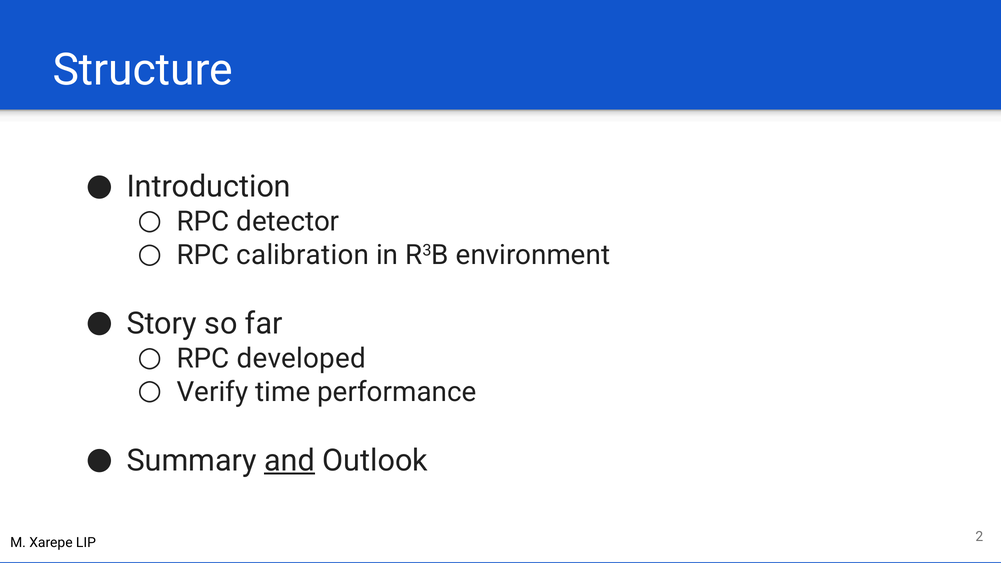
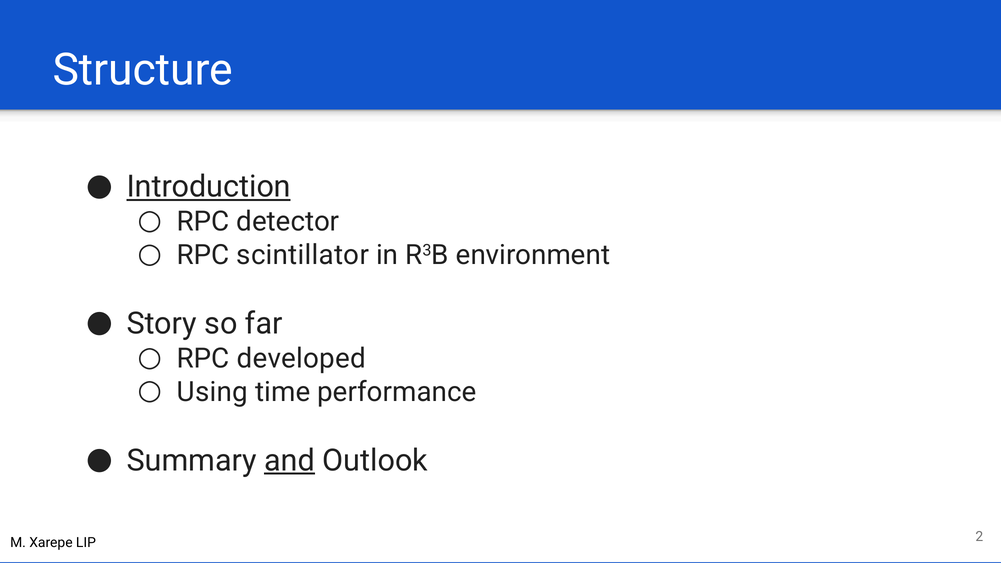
Introduction underline: none -> present (209, 187)
calibration: calibration -> scintillator (303, 255)
Verify: Verify -> Using (212, 392)
